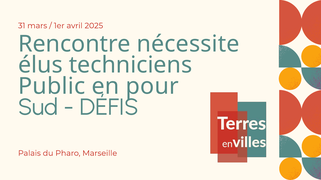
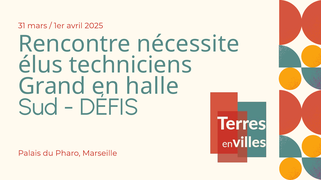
Public: Public -> Grand (52, 86)
pour: pour -> halle (152, 86)
